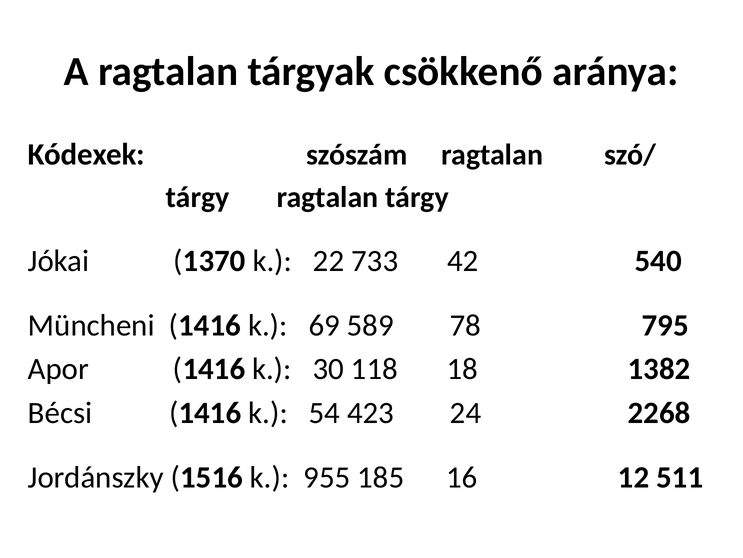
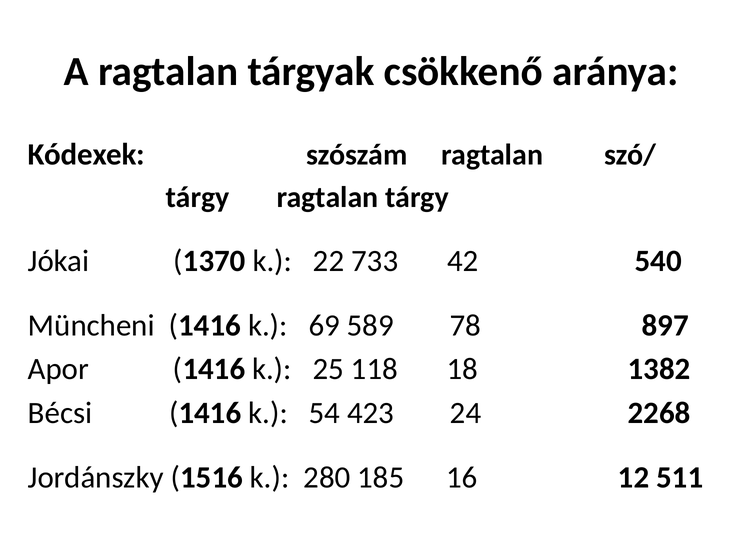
795: 795 -> 897 (665, 325)
30: 30 -> 25 (328, 369)
955: 955 -> 280 (327, 477)
